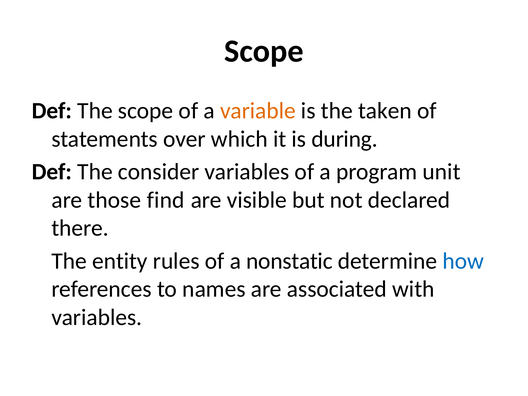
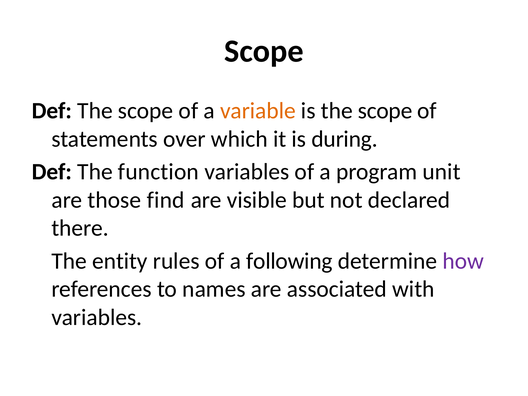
is the taken: taken -> scope (385, 111)
consider: consider -> function (158, 172)
nonstatic: nonstatic -> following (289, 261)
how colour: blue -> purple (463, 261)
